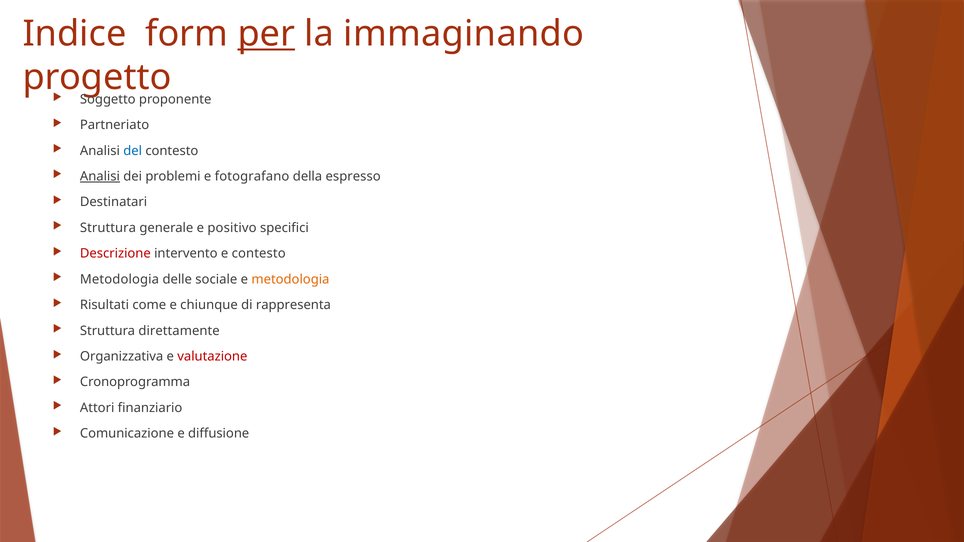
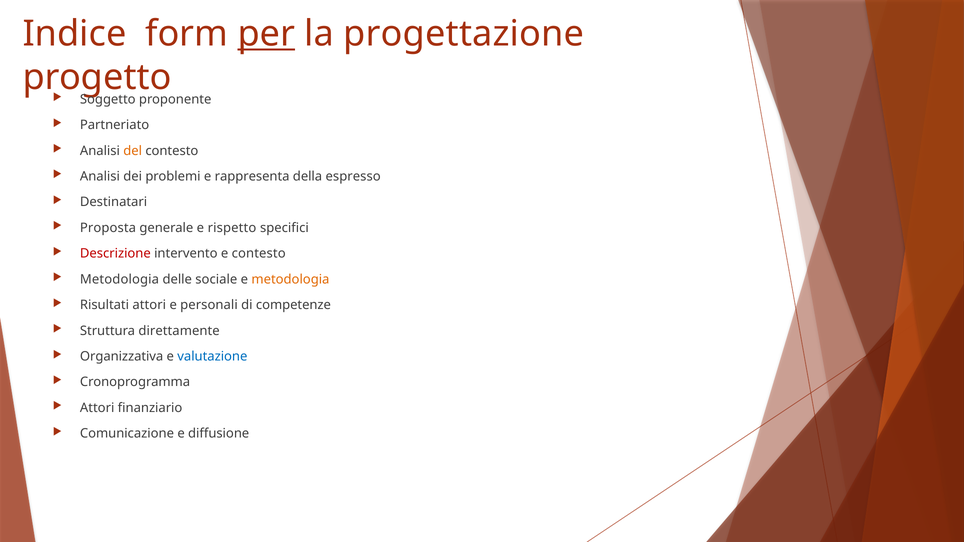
immaginando: immaginando -> progettazione (464, 34)
del colour: blue -> orange (133, 151)
Analisi underline: present -> none (100, 176)
fotografano: fotografano -> rappresenta (252, 176)
Struttura: Struttura -> Proposta (108, 228)
positivo: positivo -> rispetto (232, 228)
Risultati come: come -> attori (149, 305)
chiunque: chiunque -> personali (209, 305)
rappresenta: rappresenta -> competenze (293, 305)
valutazione colour: red -> blue (212, 357)
